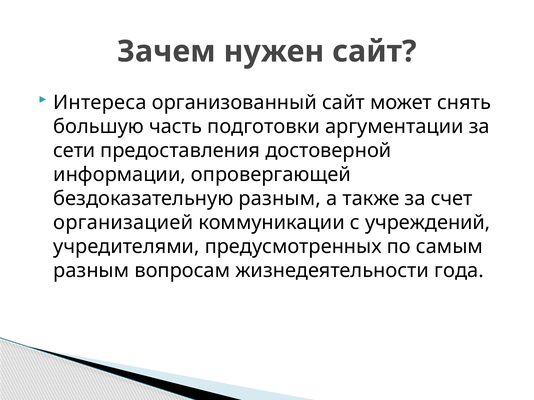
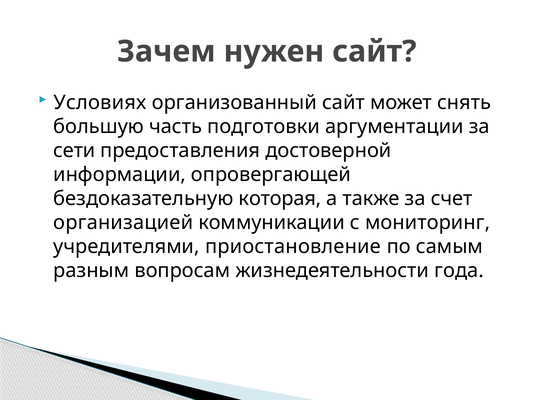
Интереса: Интереса -> Условиях (100, 103)
бездоказательную разным: разным -> которая (280, 199)
учреждений: учреждений -> мониторинг (428, 223)
предусмотренных: предусмотренных -> приостановление (293, 247)
